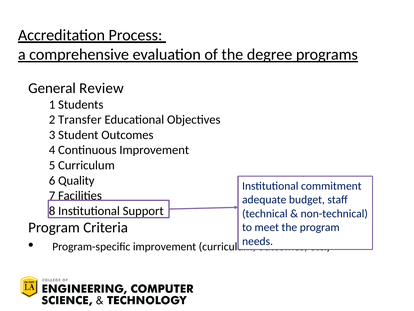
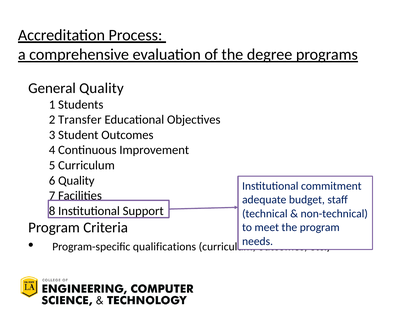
General Review: Review -> Quality (101, 88)
Program-specific improvement: improvement -> qualifications (165, 246)
